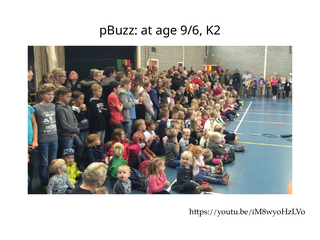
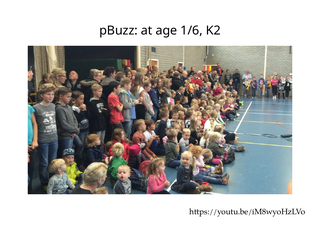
9/6: 9/6 -> 1/6 (192, 30)
